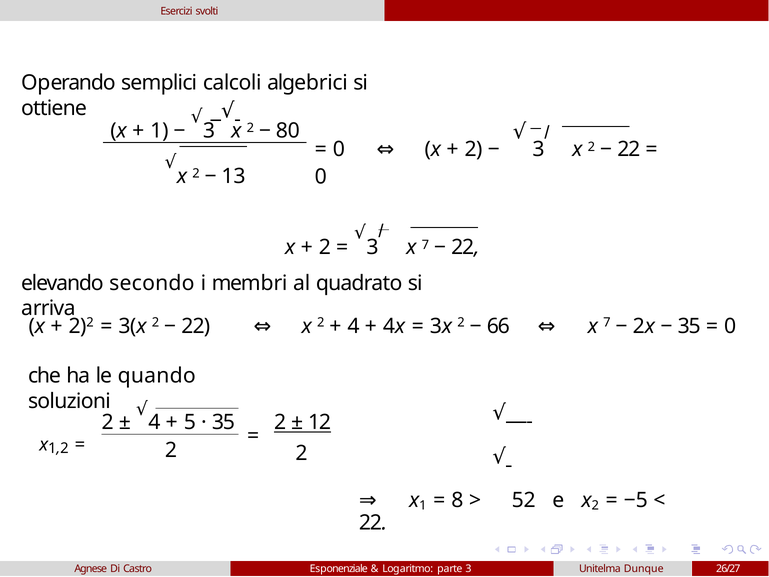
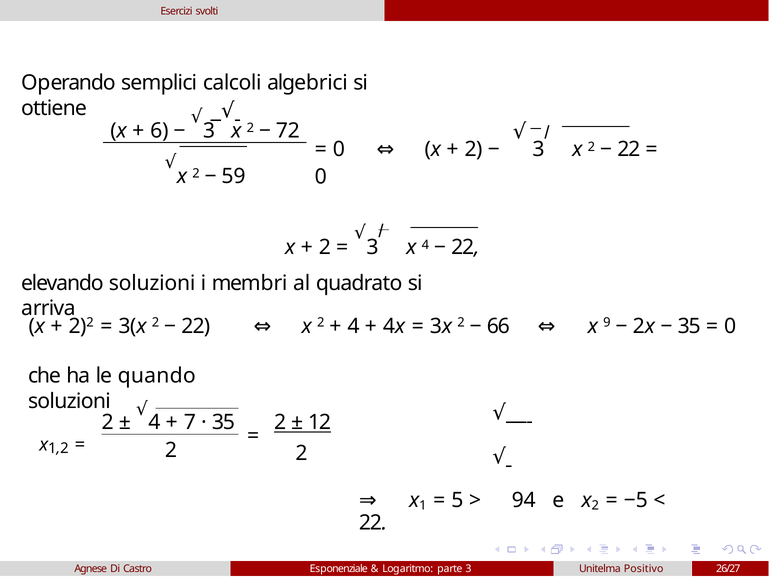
1: 1 -> 6 (159, 131)
80: 80 -> 72 (288, 131)
13: 13 -> 59 (233, 176)
7: 7 -> 4 (425, 245)
elevando secondo: secondo -> soluzioni (152, 283)
7: 7 -> 9 (607, 322)
5: 5 -> 7 (190, 423)
8: 8 -> 5 (457, 500)
52: 52 -> 94 (524, 500)
Dunque: Dunque -> Positivo (644, 569)
